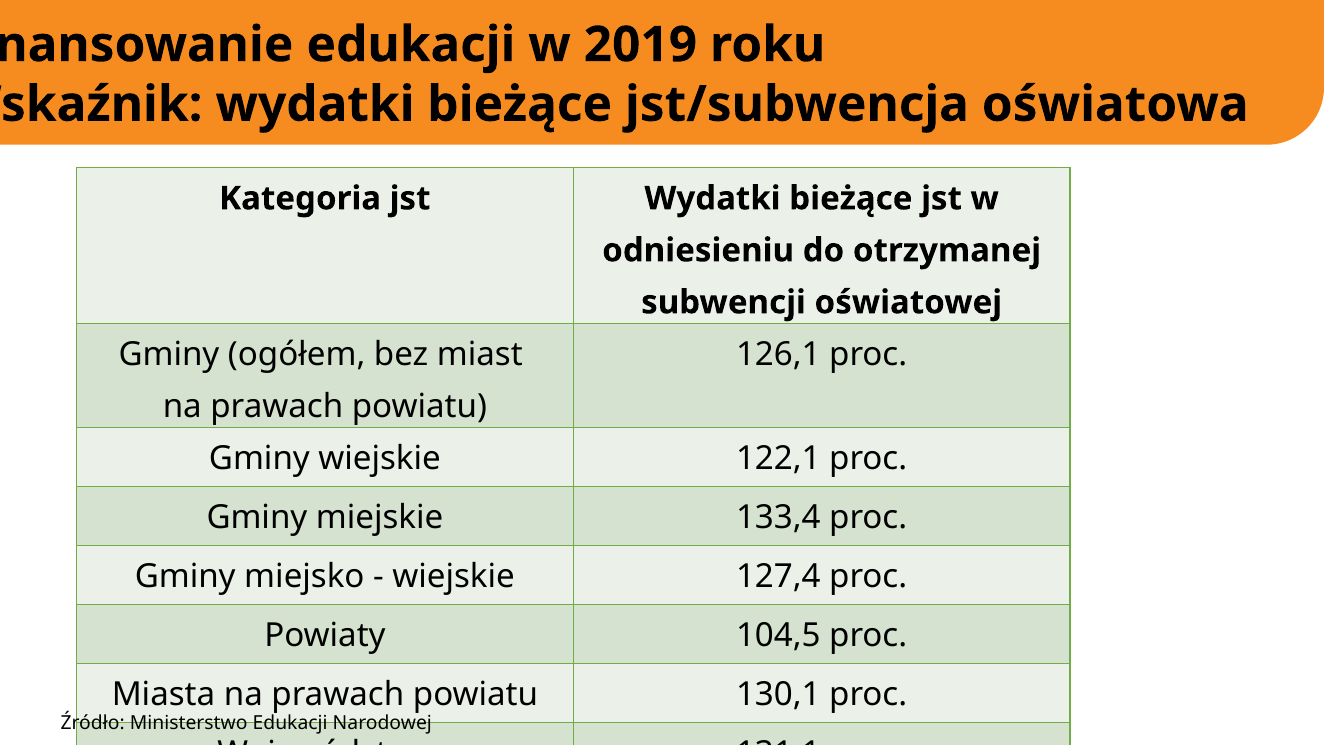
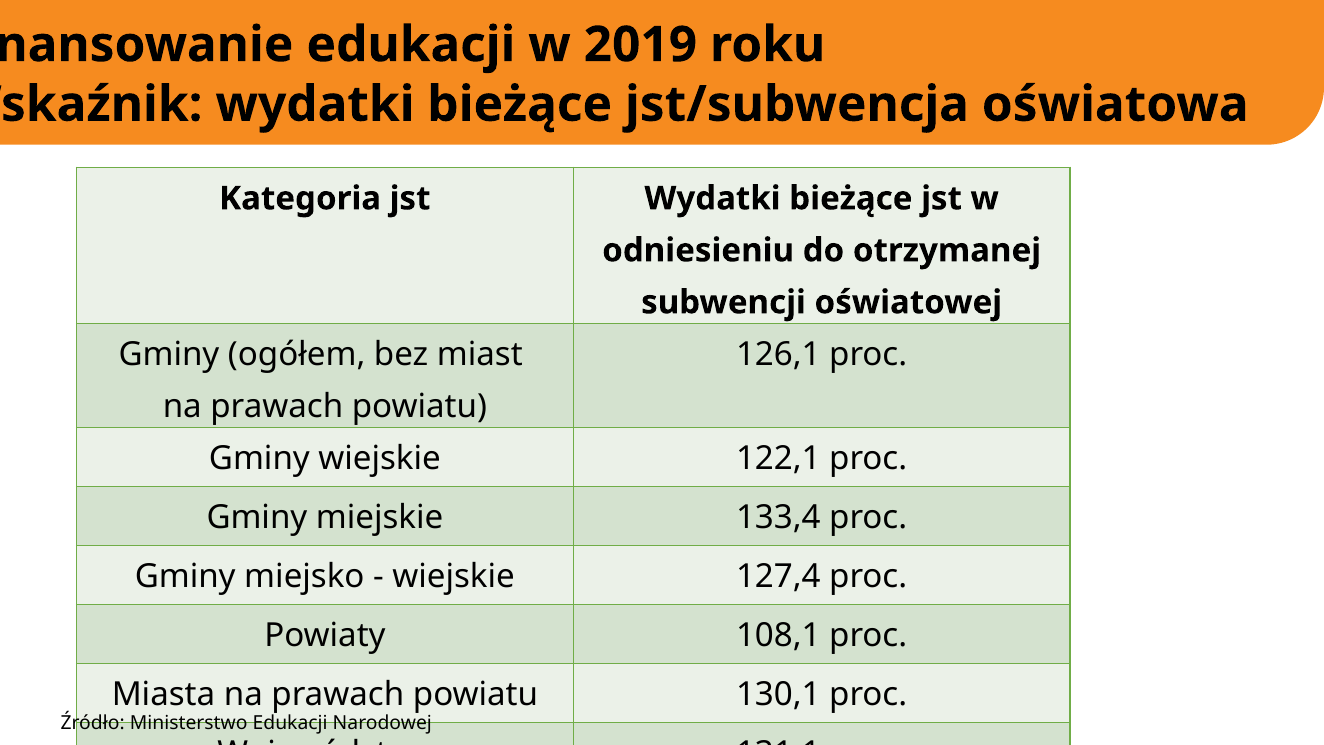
104,5: 104,5 -> 108,1 (778, 635)
